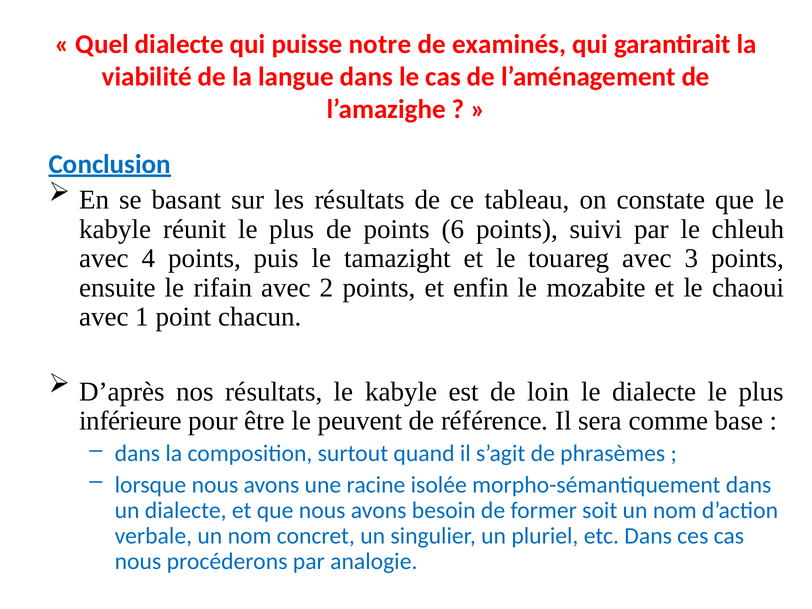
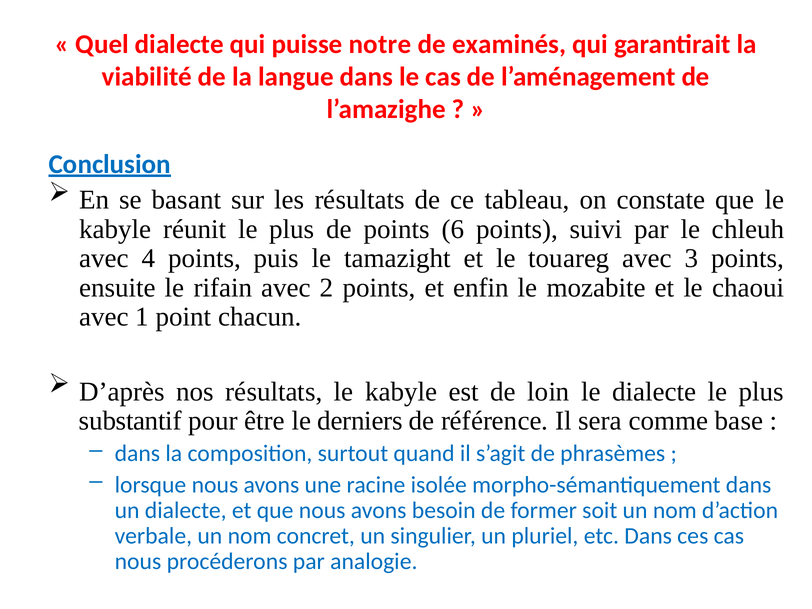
inférieure: inférieure -> substantif (130, 421)
peuvent: peuvent -> derniers (360, 421)
